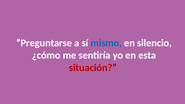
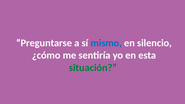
situación colour: red -> green (93, 68)
